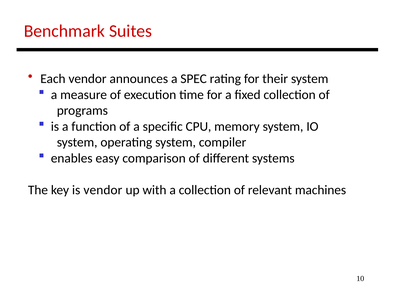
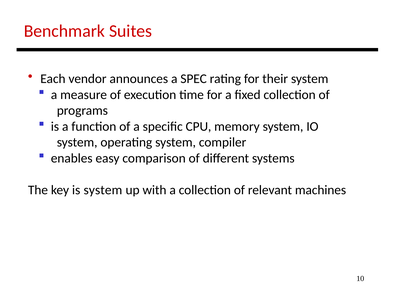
is vendor: vendor -> system (103, 190)
